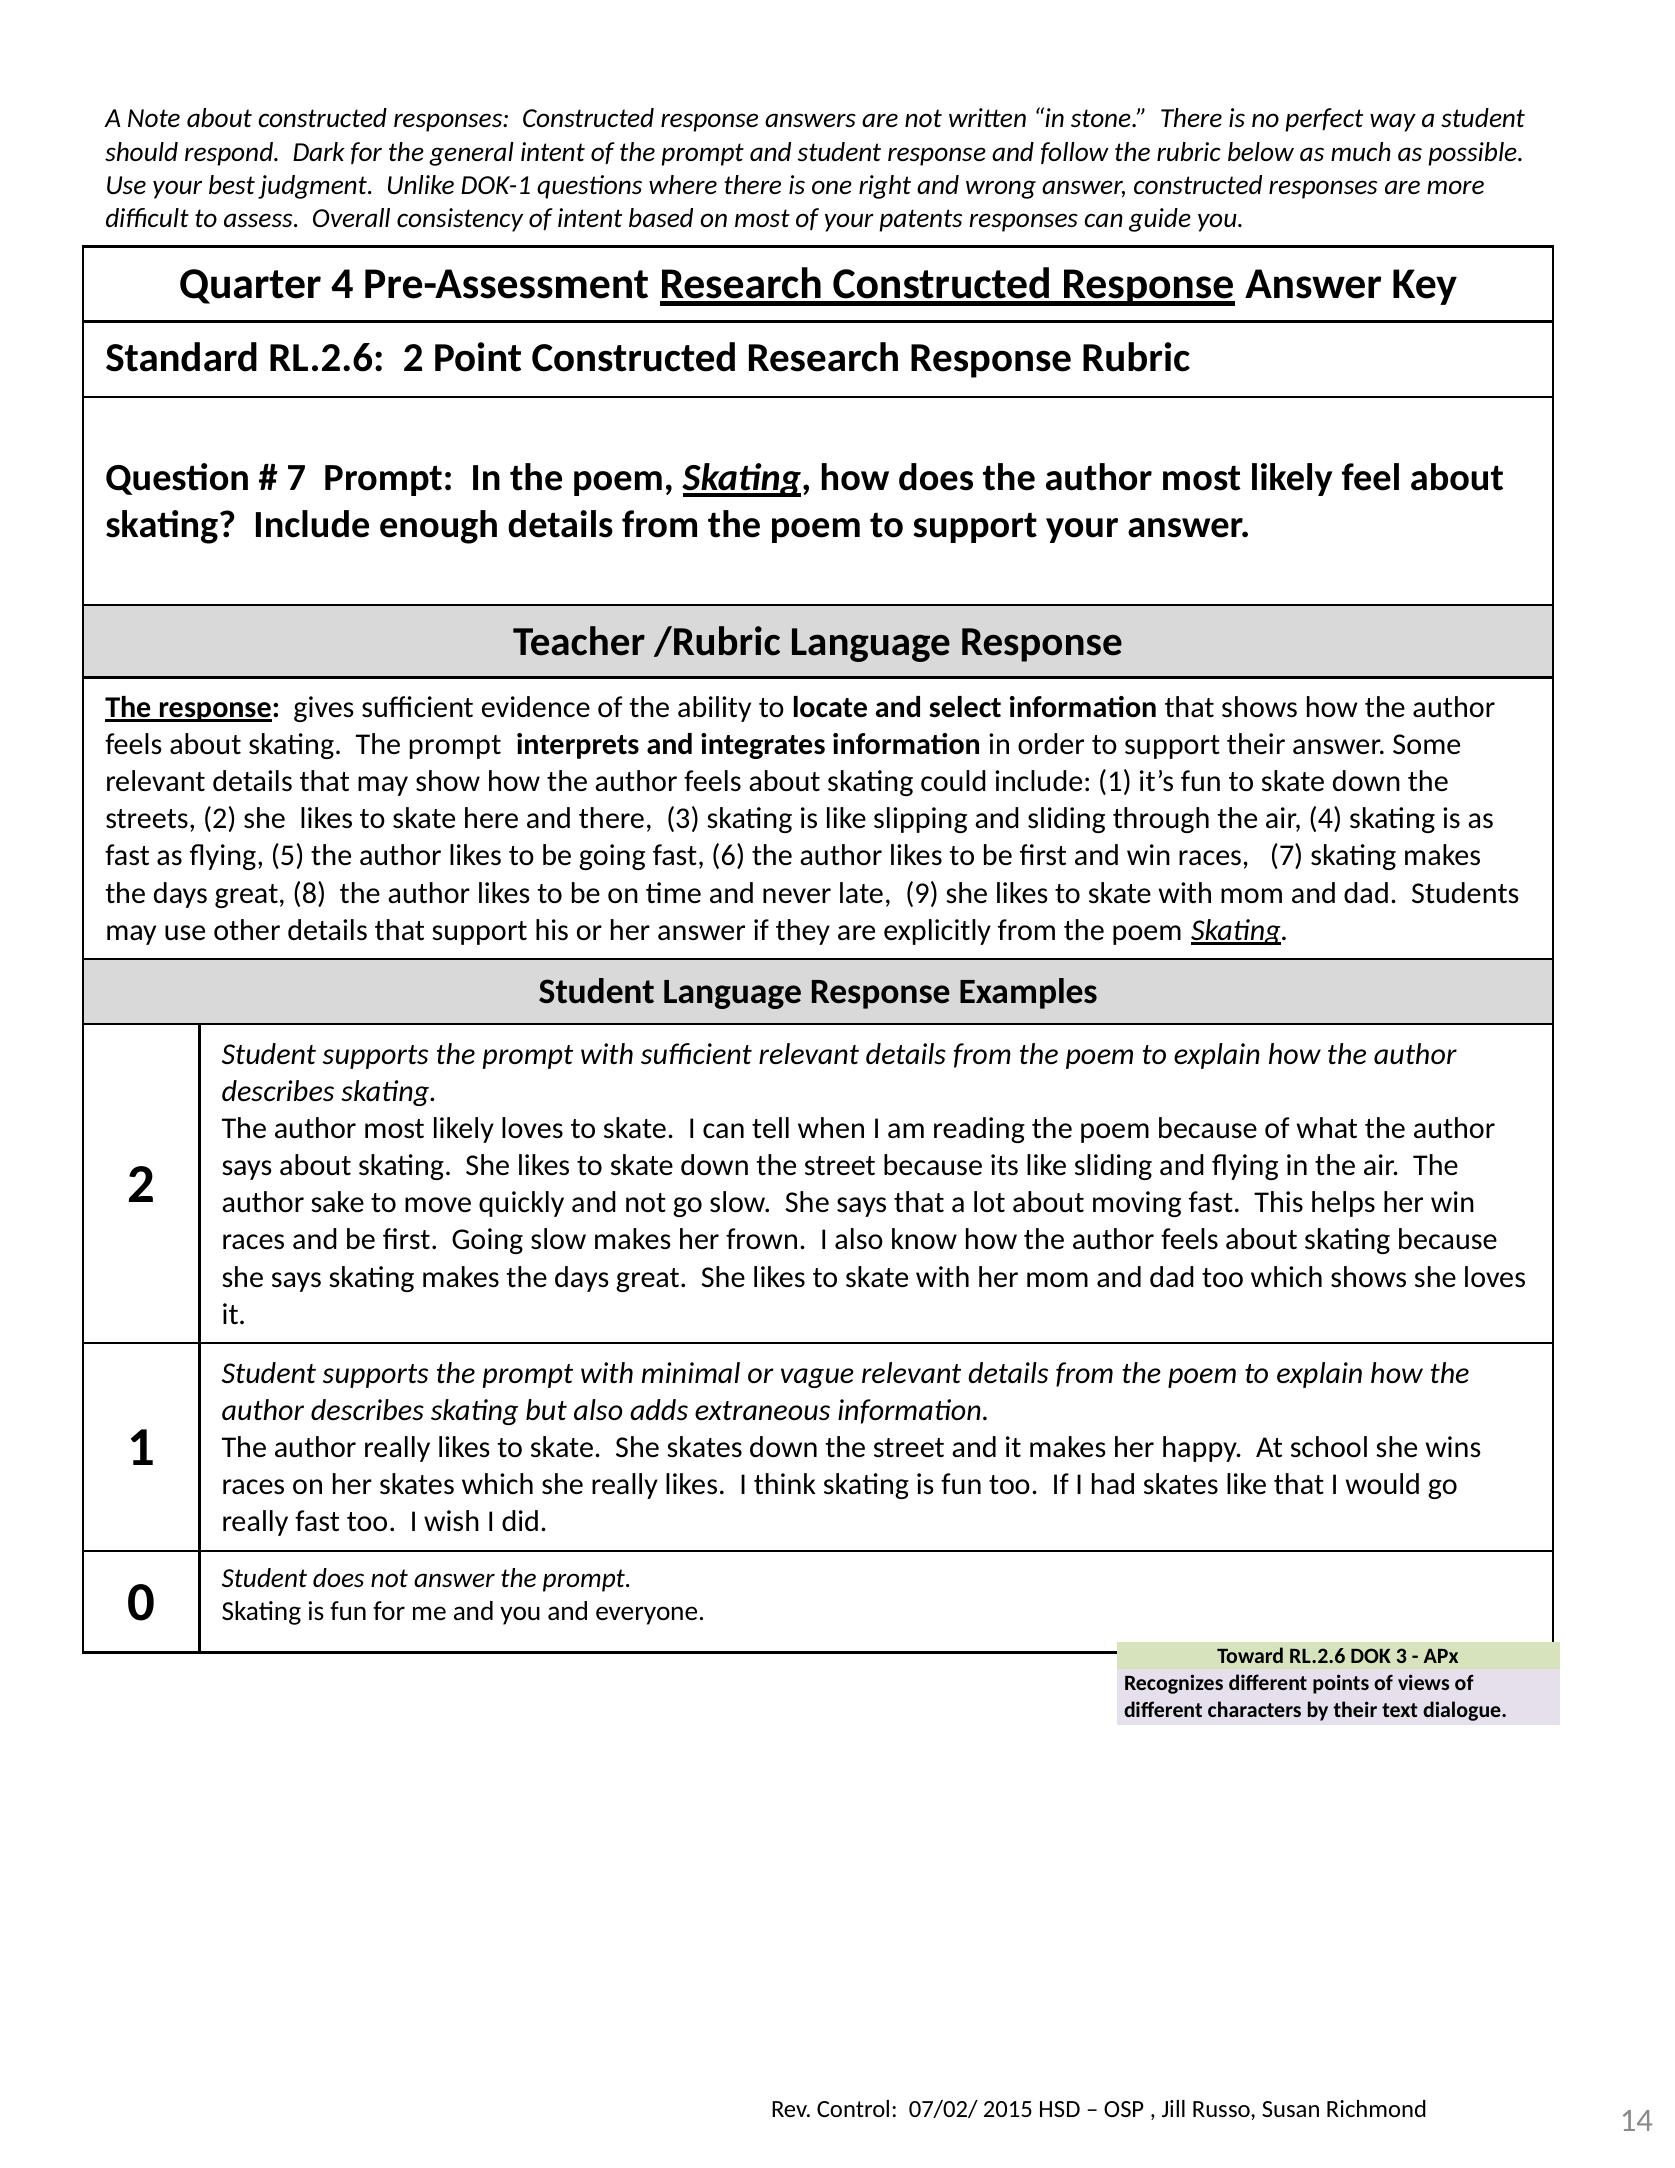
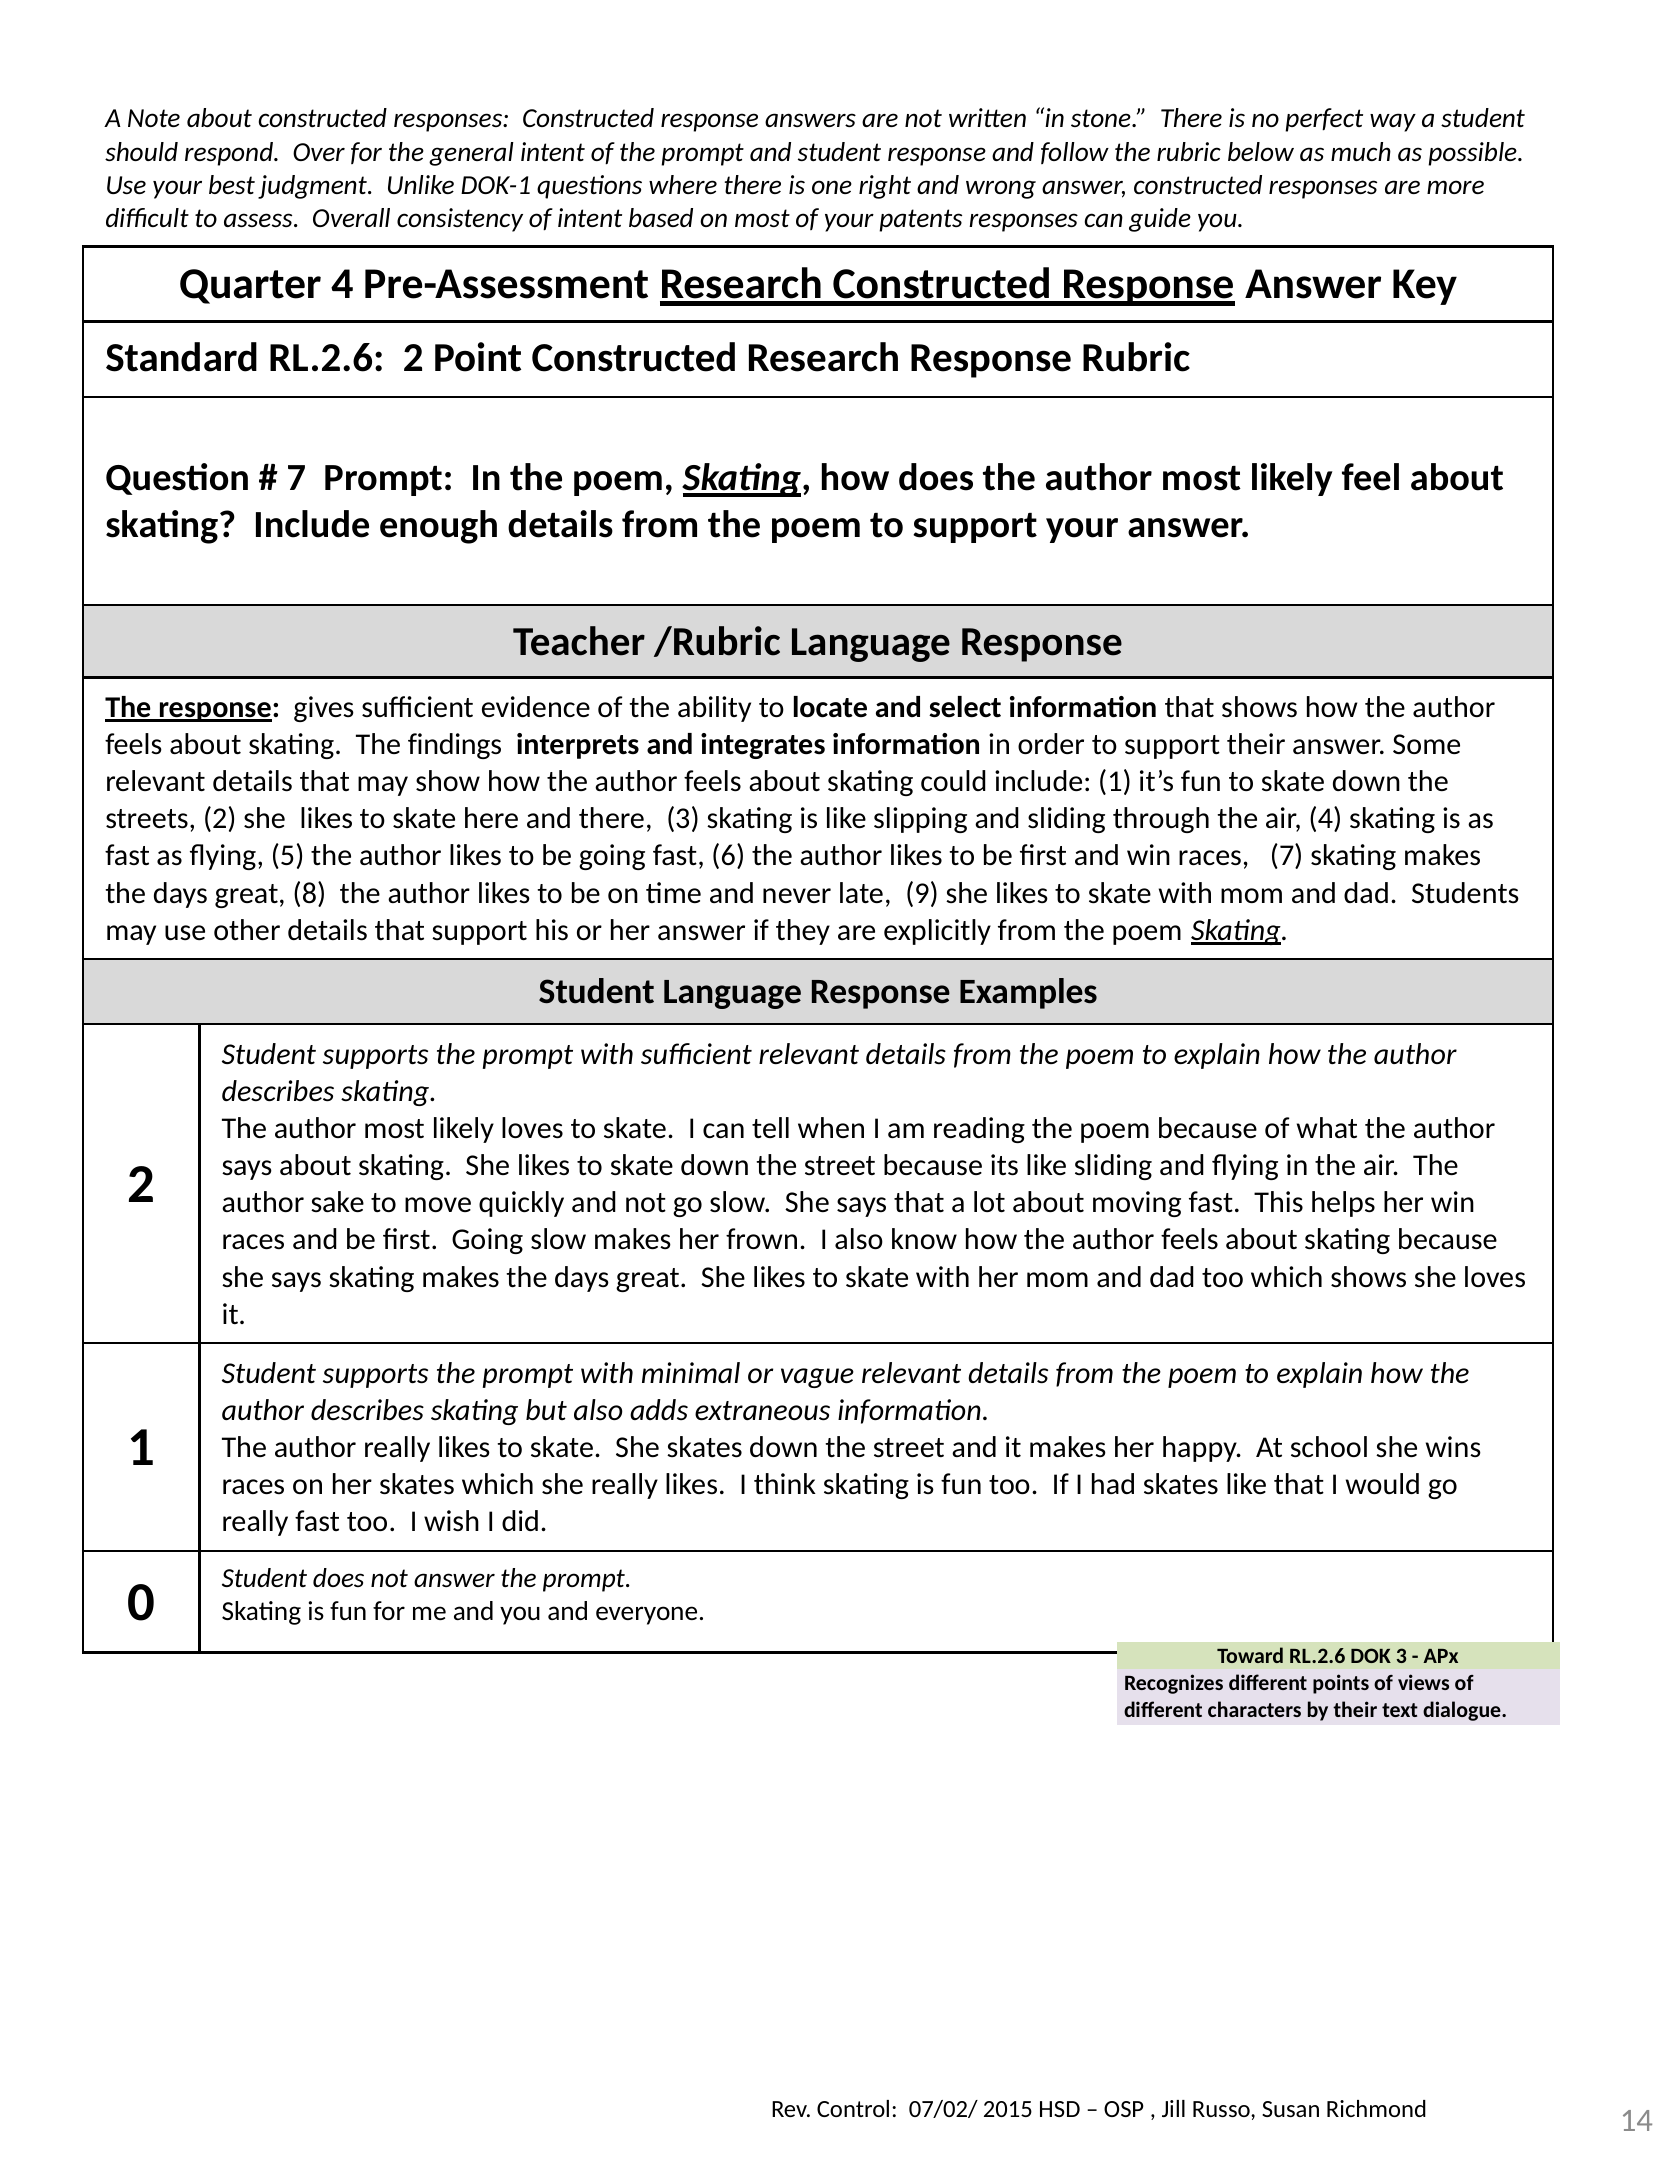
Dark: Dark -> Over (319, 152)
skating The prompt: prompt -> findings (455, 744)
